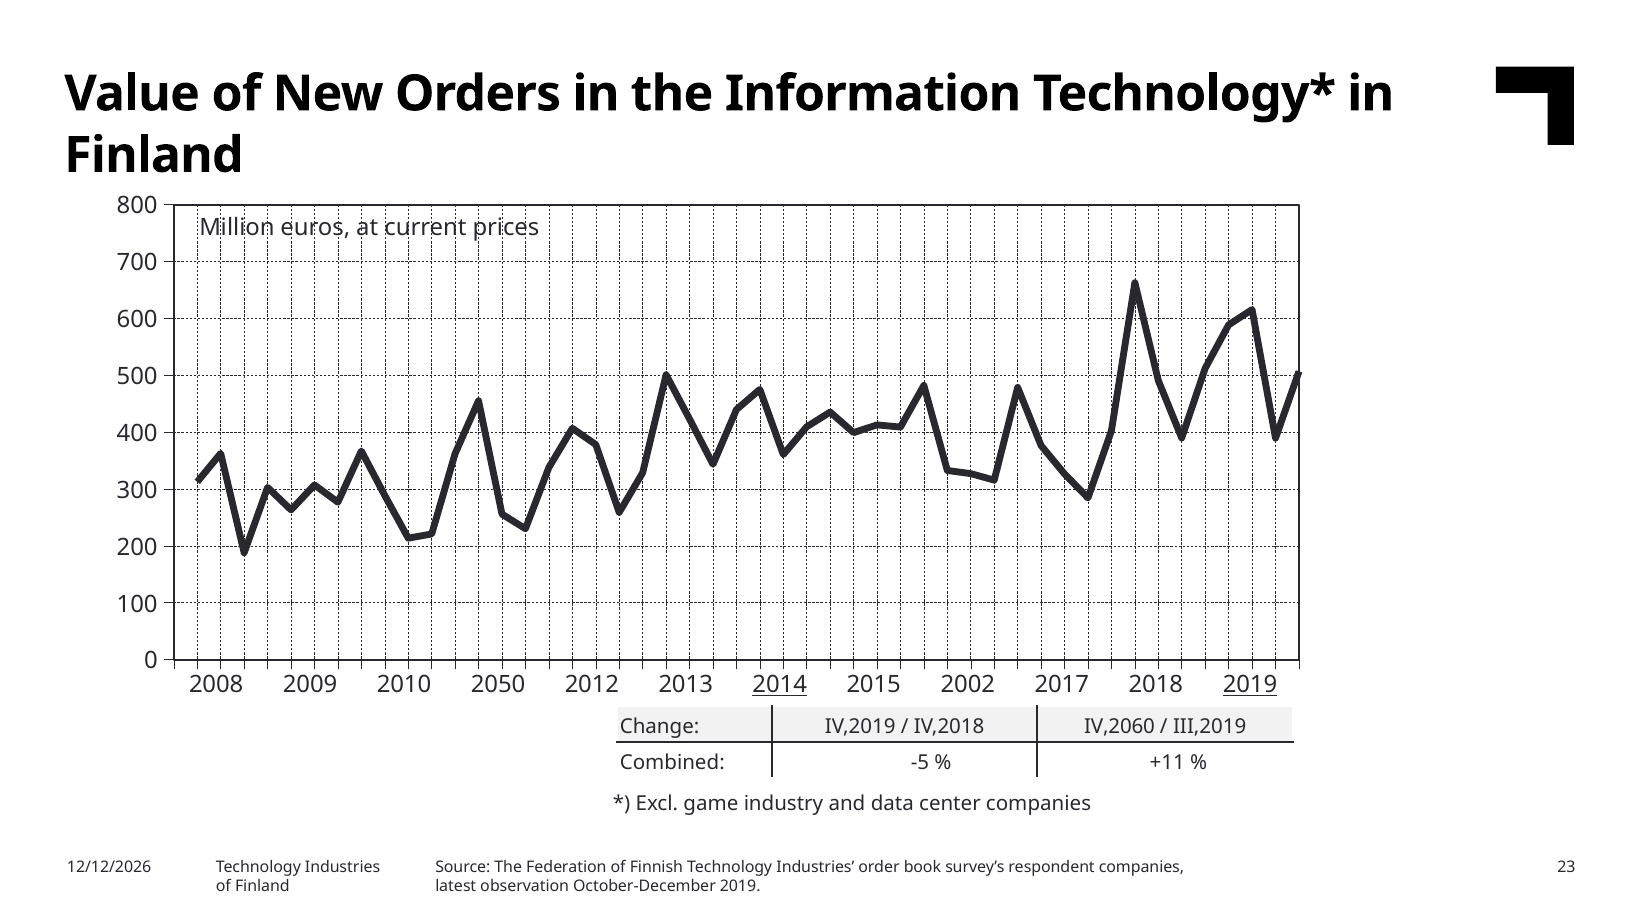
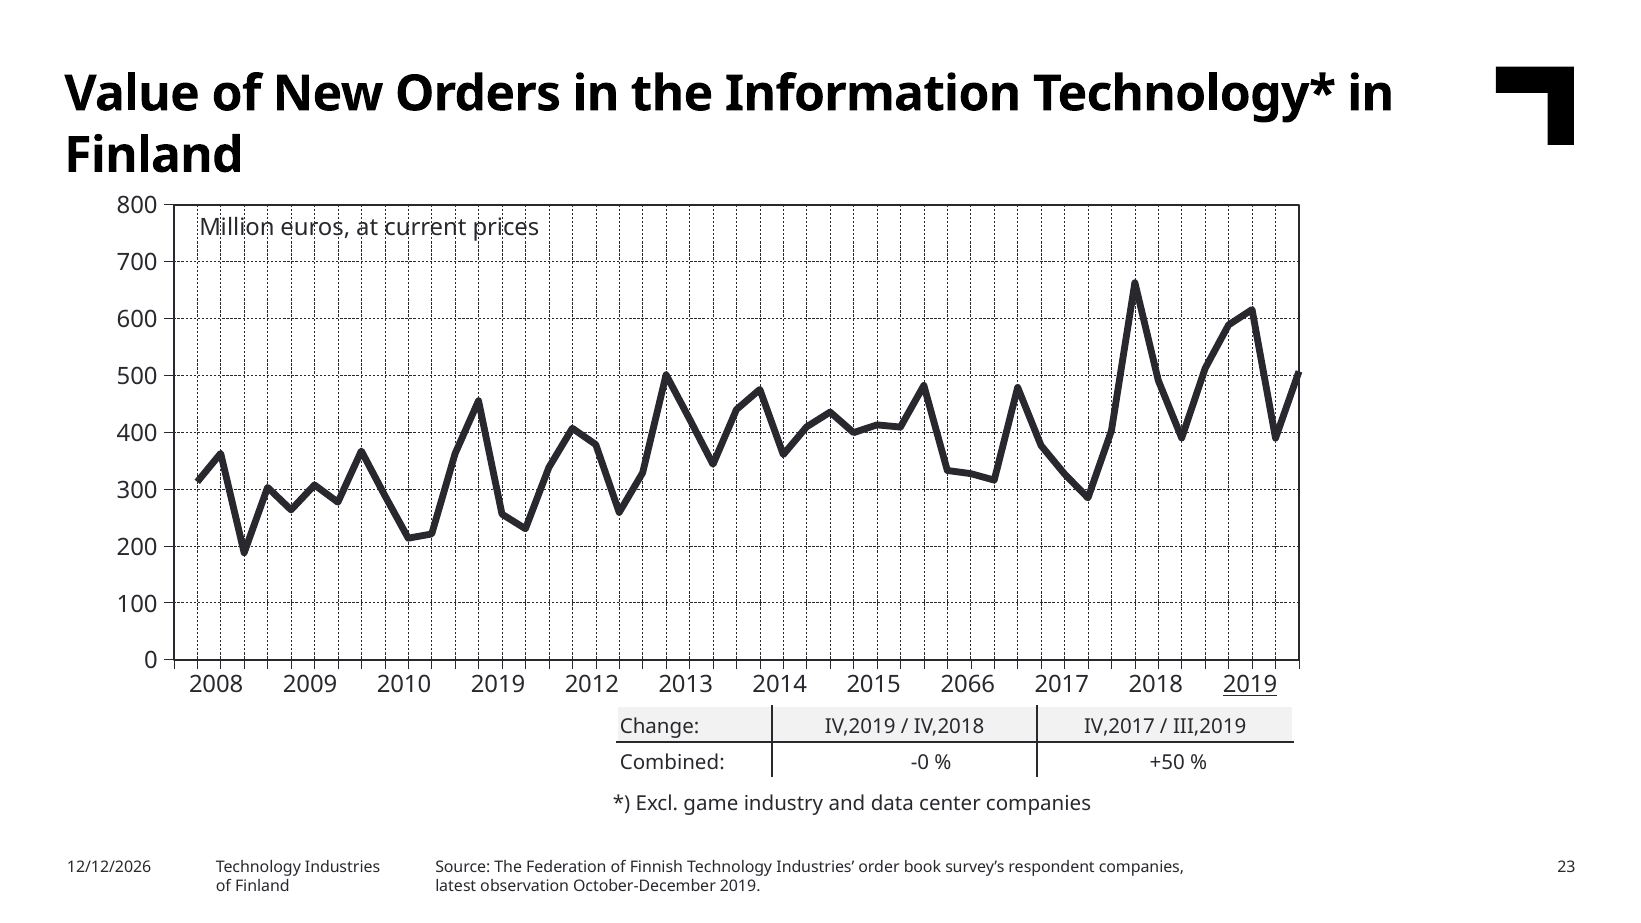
2010 2050: 2050 -> 2019 (498, 685)
2014 underline: present -> none (780, 685)
2002: 2002 -> 2066 (968, 685)
IV,2060: IV,2060 -> IV,2017 (1120, 727)
-5: -5 -> -0 (920, 763)
+11: +11 -> +50 (1167, 763)
